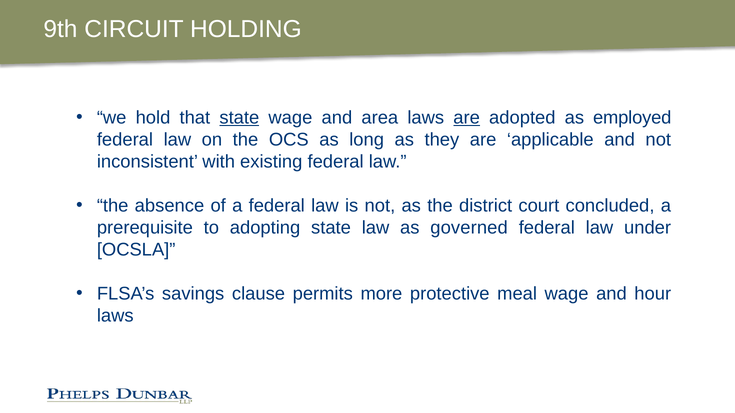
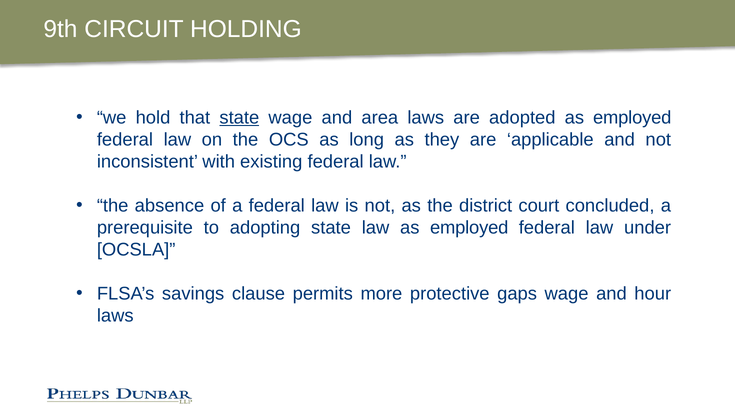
are underline: present -> none (467, 118)
law as governed: governed -> employed (469, 228)
meal: meal -> gaps (517, 294)
